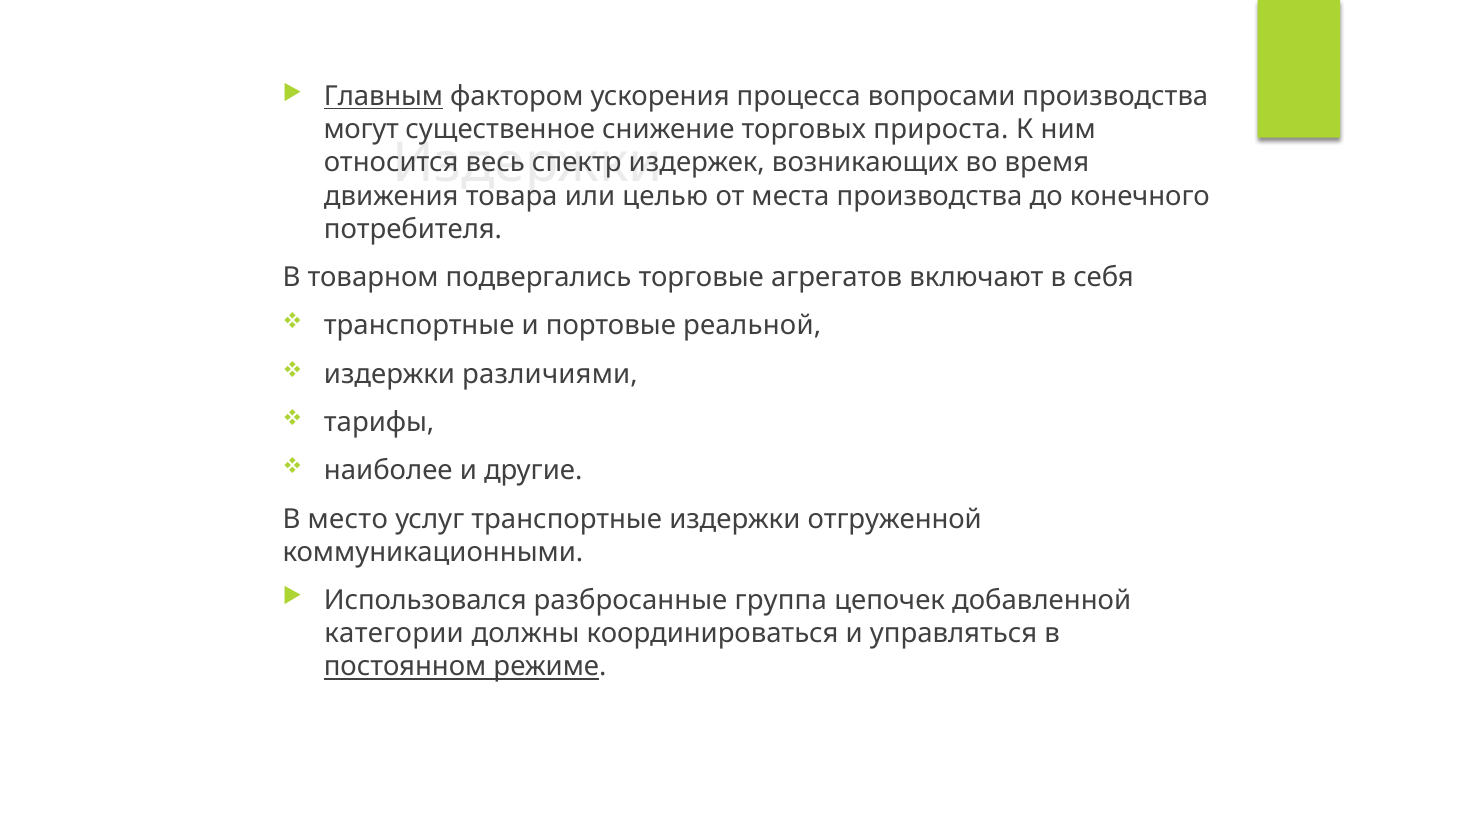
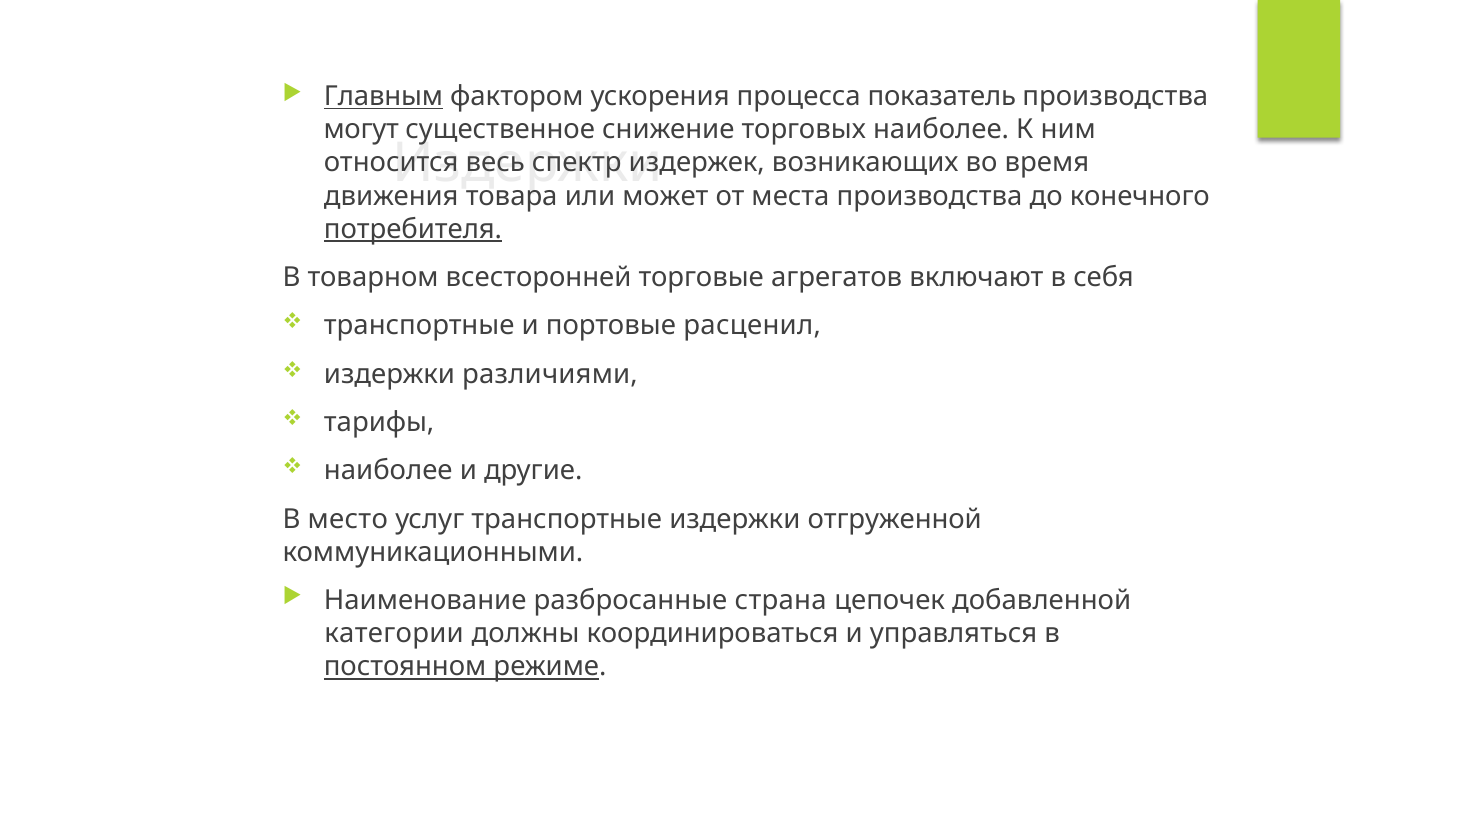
вопросами: вопросами -> показатель (942, 97)
торговых прироста: прироста -> наиболее (941, 130)
целью: целью -> может (665, 196)
потребителя underline: none -> present (413, 229)
подвергались: подвергались -> всесторонней (539, 277)
реальной: реальной -> расценил (752, 326)
Использовался: Использовался -> Наименование (425, 601)
группа: группа -> страна (781, 601)
